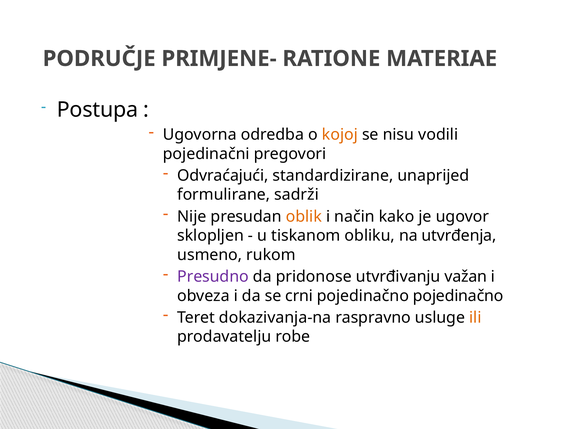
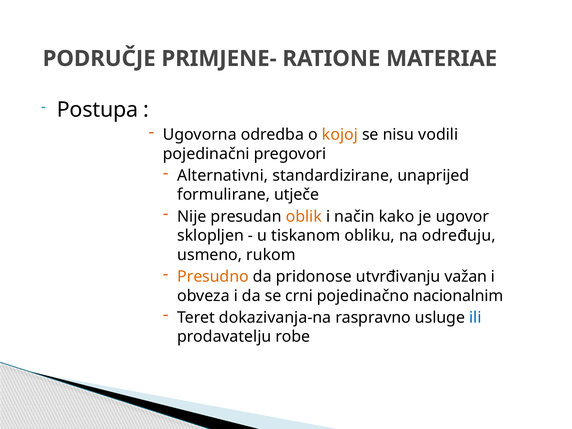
Odvraćajući: Odvraćajući -> Alternativni (223, 176)
sadrži: sadrži -> utječe (297, 195)
utvrđenja: utvrđenja -> određuju (459, 236)
Presudno colour: purple -> orange (213, 277)
pojedinačno pojedinačno: pojedinačno -> nacionalnim (458, 296)
ili colour: orange -> blue (475, 318)
